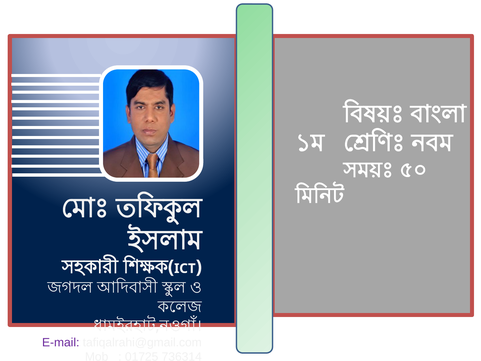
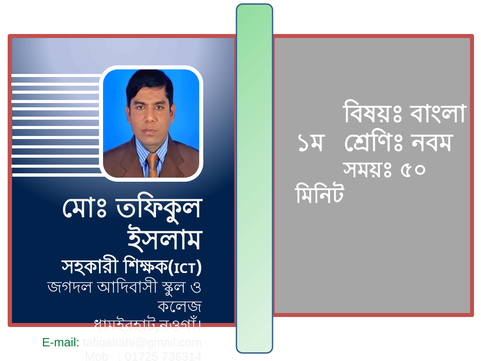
E-mail colour: purple -> green (61, 342)
